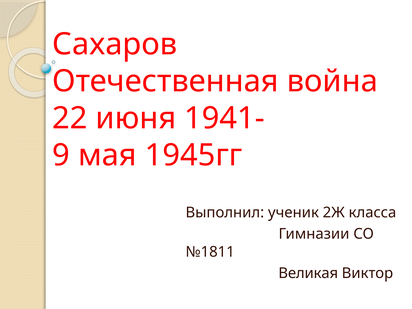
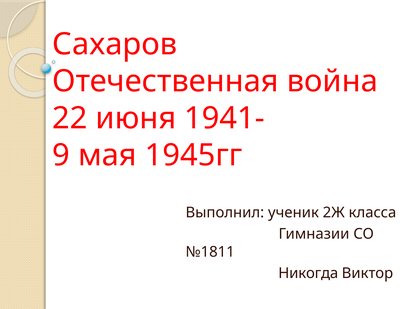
Великая: Великая -> Никогда (308, 273)
